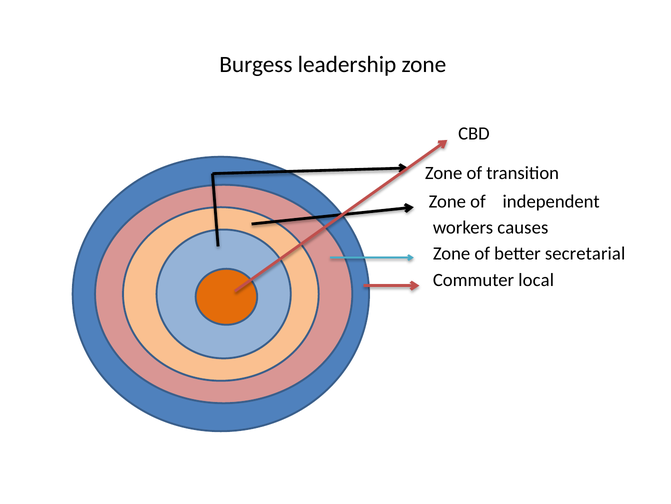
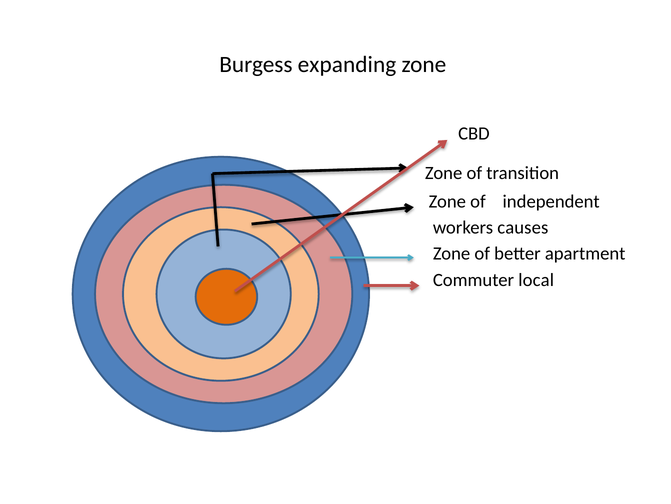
leadership: leadership -> expanding (347, 64)
secretarial: secretarial -> apartment (585, 253)
